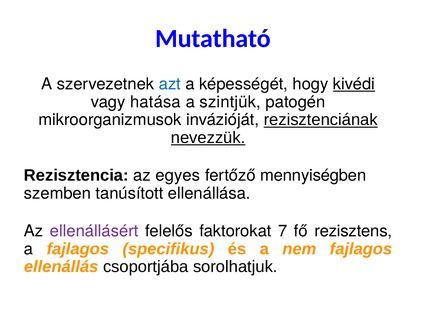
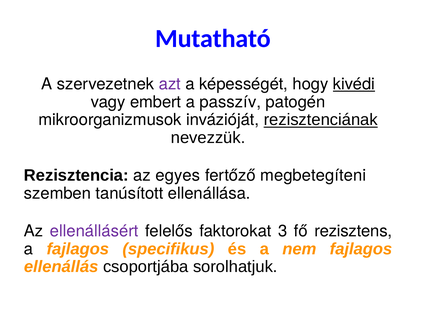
azt colour: blue -> purple (170, 84)
hatása: hatása -> embert (156, 102)
szintjük: szintjük -> passzív (230, 102)
nevezzük underline: present -> none (208, 138)
mennyiségben: mennyiségben -> megbetegíteni (313, 176)
7: 7 -> 3 (283, 231)
